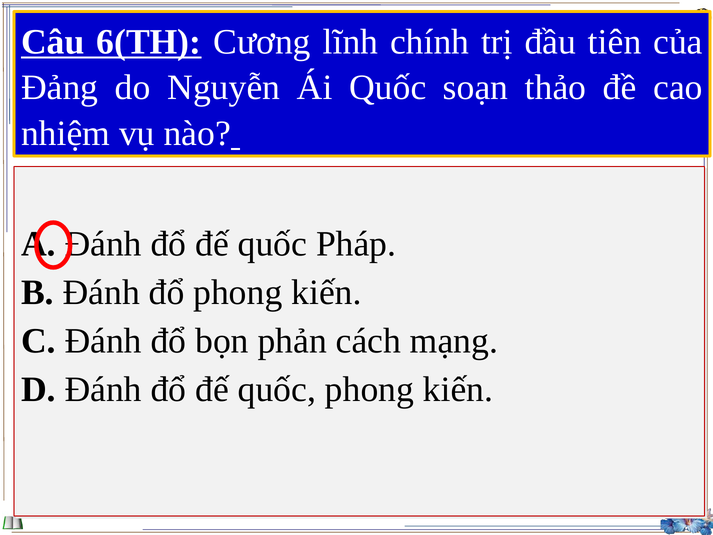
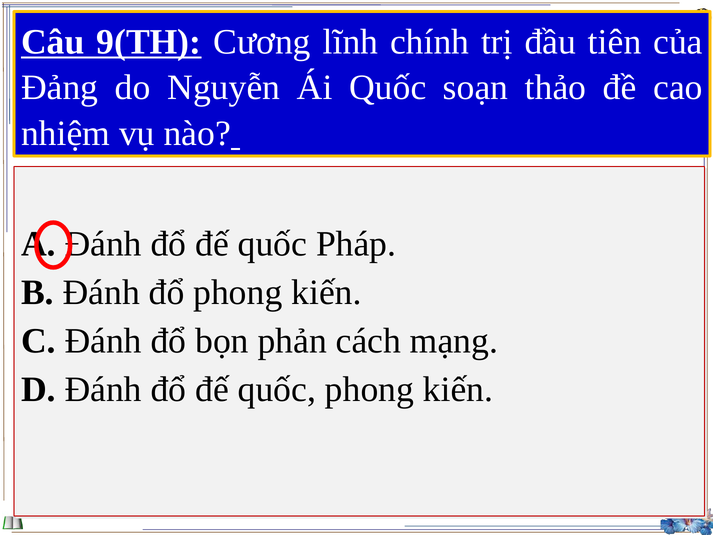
6(TH: 6(TH -> 9(TH (149, 42)
